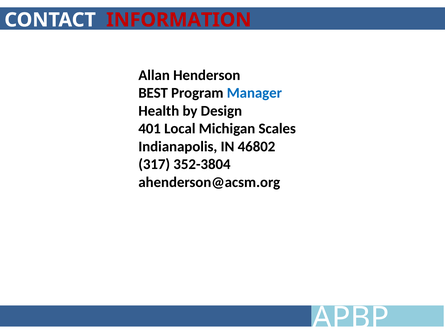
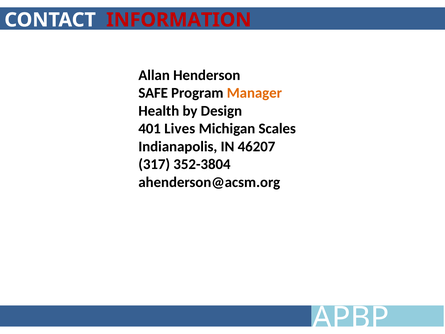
BEST: BEST -> SAFE (153, 93)
Manager colour: blue -> orange (254, 93)
Local: Local -> Lives (180, 129)
46802: 46802 -> 46207 (257, 146)
